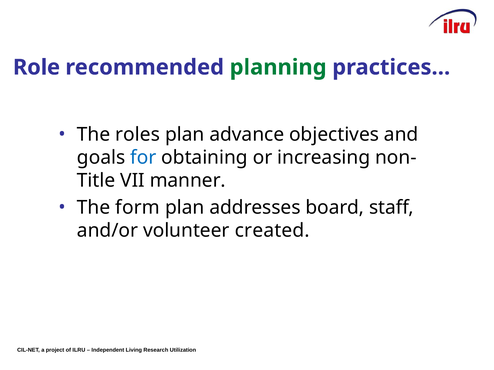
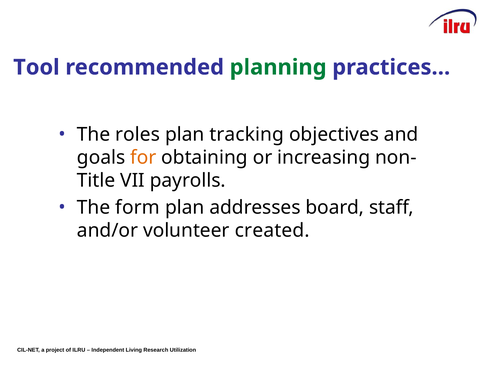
Role: Role -> Tool (36, 67)
advance: advance -> tracking (247, 135)
for colour: blue -> orange (143, 158)
manner: manner -> payrolls (188, 181)
